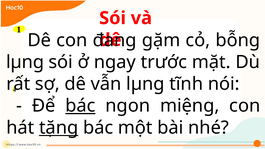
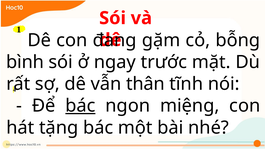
lµng: lµng -> bình (25, 62)
vẫn lµng: lµng -> thân (145, 84)
tặng underline: present -> none (59, 128)
